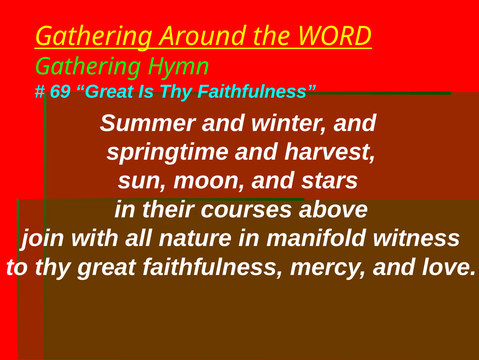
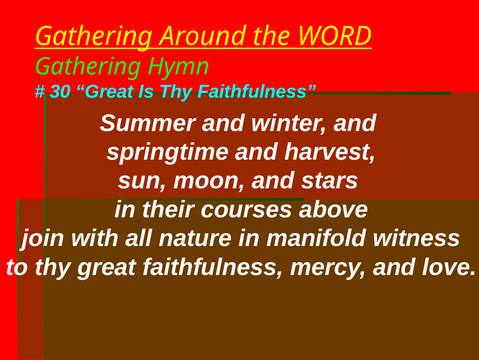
69: 69 -> 30 (60, 92)
